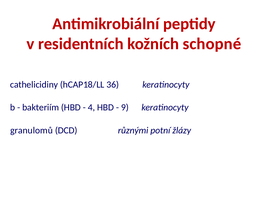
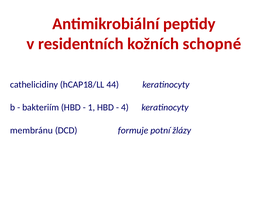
36: 36 -> 44 (113, 85)
4: 4 -> 1 (91, 107)
9: 9 -> 4 (125, 107)
granulomů: granulomů -> membránu (32, 130)
různými: různými -> formuje (133, 130)
